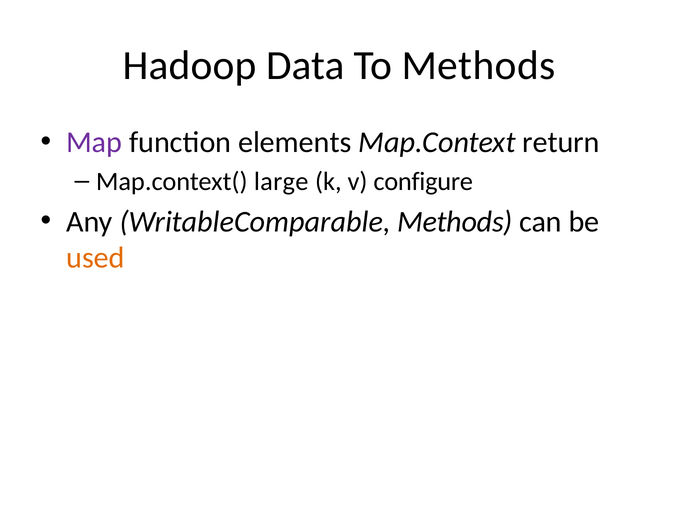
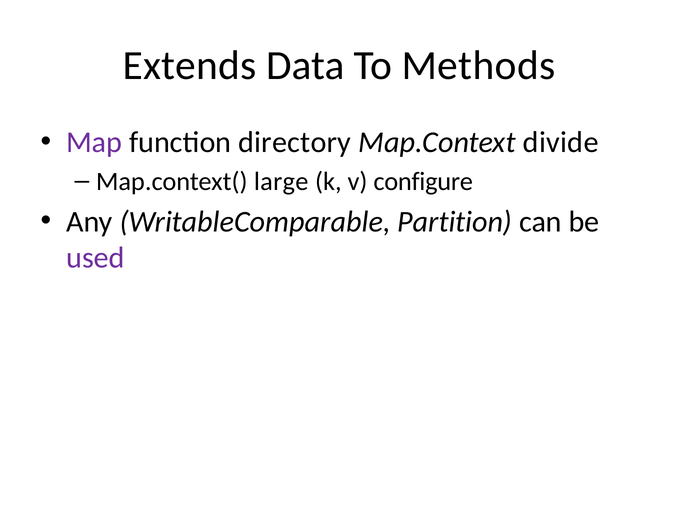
Hadoop: Hadoop -> Extends (190, 66)
elements: elements -> directory (295, 142)
return: return -> divide (561, 142)
WritableComparable Methods: Methods -> Partition (455, 222)
used colour: orange -> purple (95, 258)
